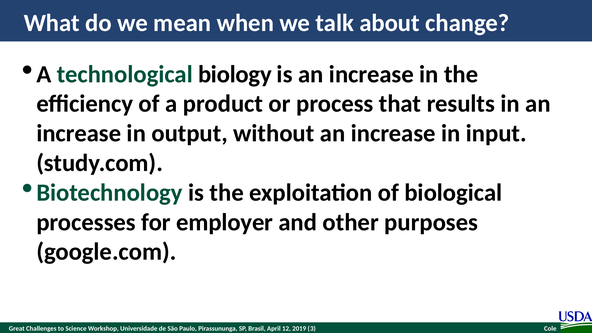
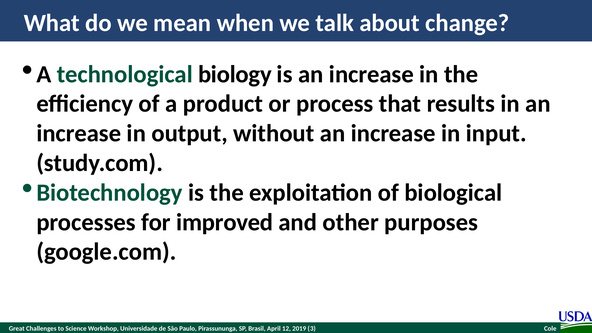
employer: employer -> improved (225, 222)
